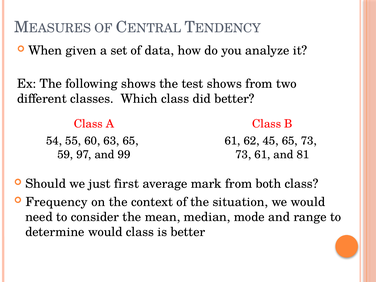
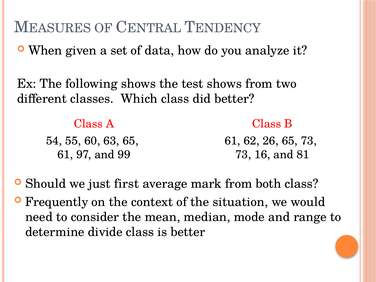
45: 45 -> 26 (271, 141)
59: 59 -> 61 (65, 155)
73 61: 61 -> 16 (262, 155)
Frequency: Frequency -> Frequently (57, 202)
determine would: would -> divide (105, 232)
